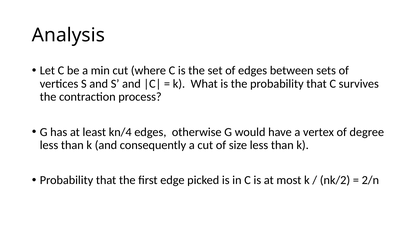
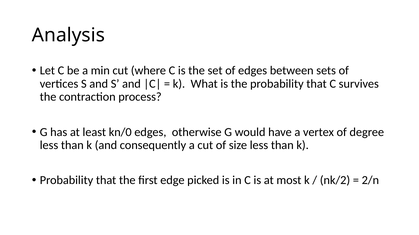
kn/4: kn/4 -> kn/0 (120, 132)
